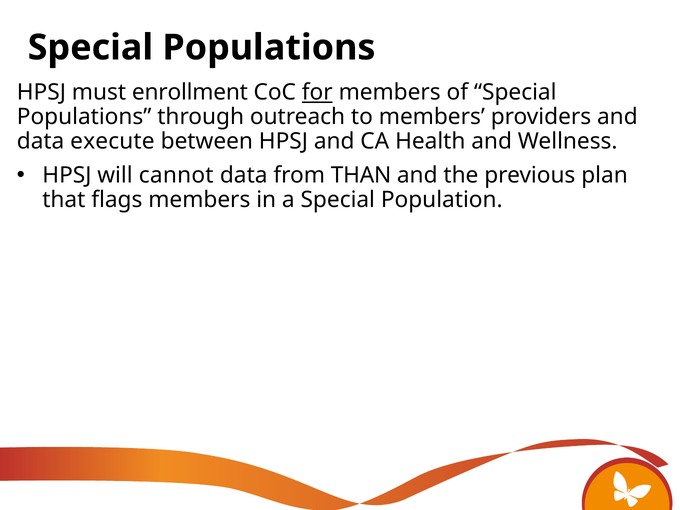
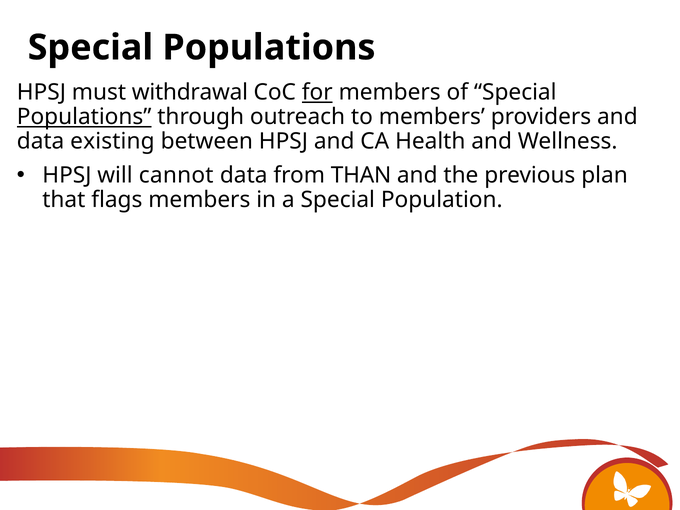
enrollment: enrollment -> withdrawal (190, 92)
Populations underline: none -> present (84, 117)
execute: execute -> existing (112, 141)
